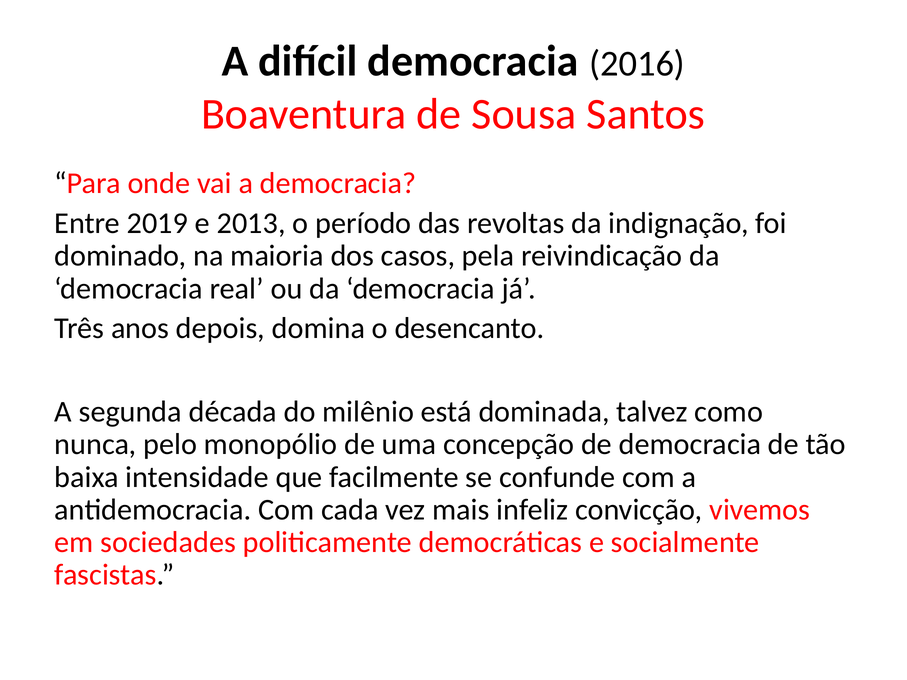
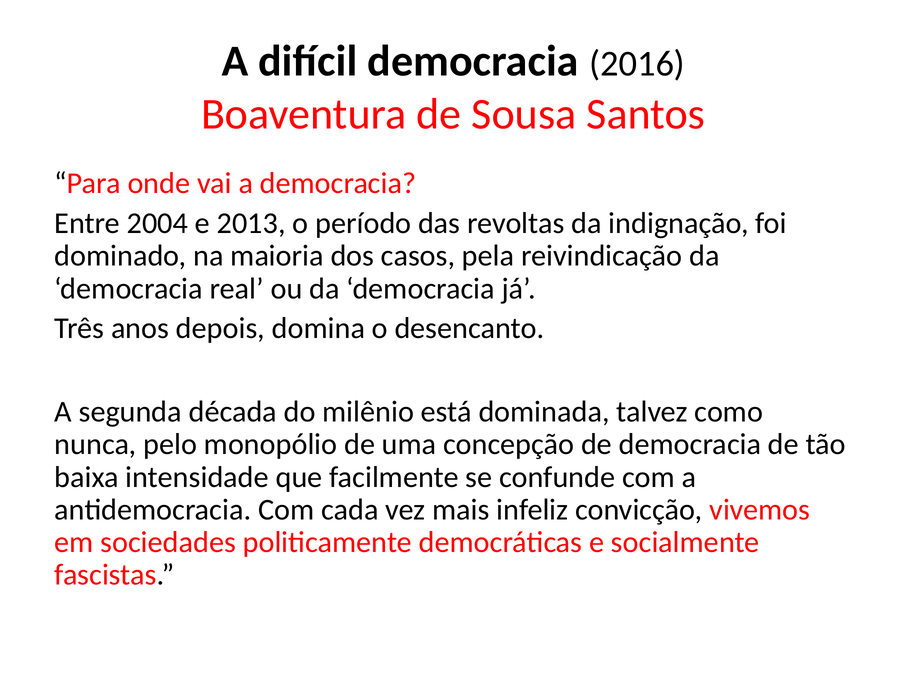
2019: 2019 -> 2004 (157, 223)
